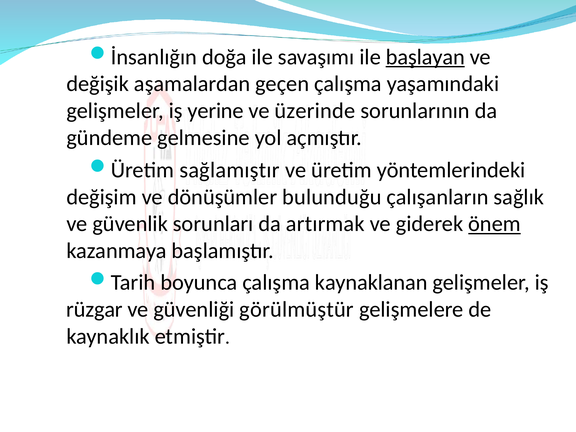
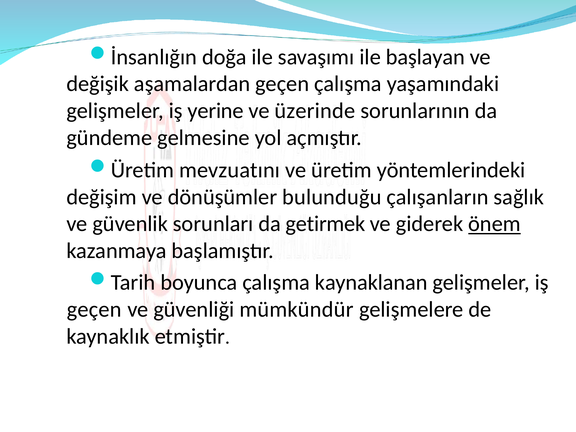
başlayan underline: present -> none (425, 57)
sağlamıştır: sağlamıştır -> mevzuatını (230, 170)
artırmak: artırmak -> getirmek (326, 224)
rüzgar: rüzgar -> geçen (94, 309)
görülmüştür: görülmüştür -> mümkündür (297, 309)
